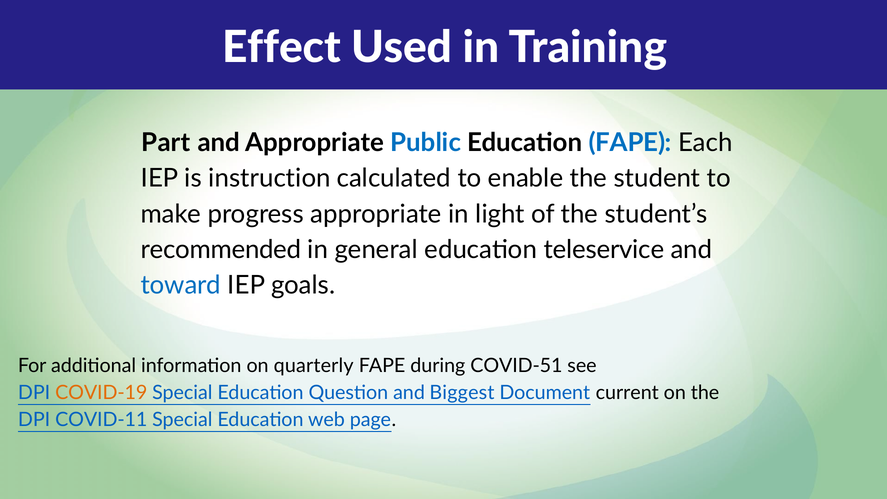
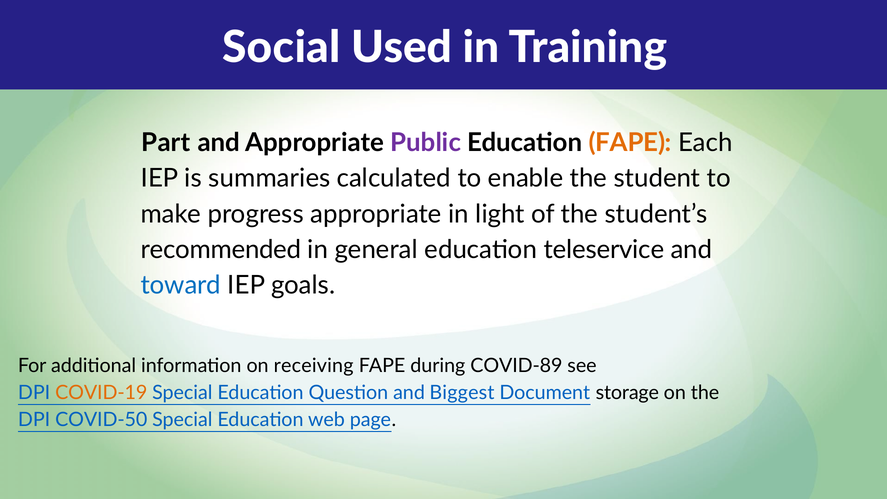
Effect: Effect -> Social (281, 48)
Public colour: blue -> purple (426, 143)
FAPE colour: blue -> orange (630, 143)
instruction: instruction -> summaries (270, 178)
quarterly: quarterly -> receiving (314, 366)
COVID-51: COVID-51 -> COVID-89 (516, 366)
current: current -> storage (627, 393)
COVID-11: COVID-11 -> COVID-50 (101, 420)
